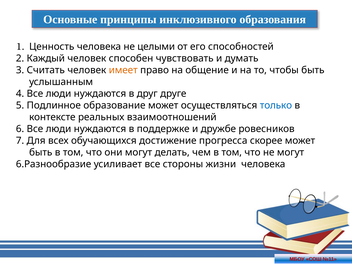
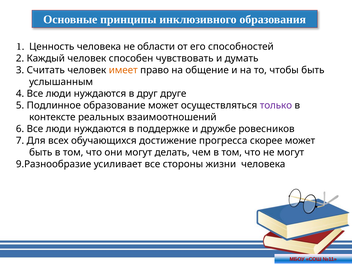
целыми: целыми -> области (156, 47)
только colour: blue -> purple (276, 105)
6.Разнообразие: 6.Разнообразие -> 9.Разнообразие (54, 164)
